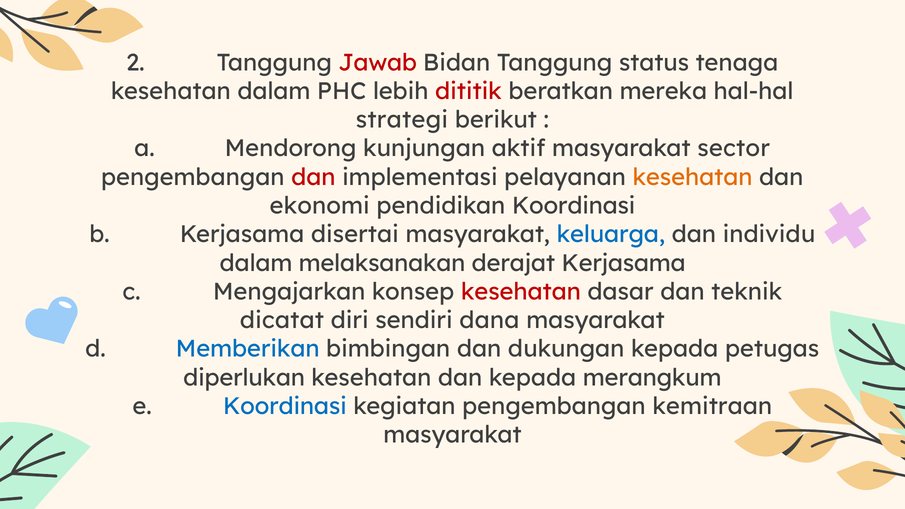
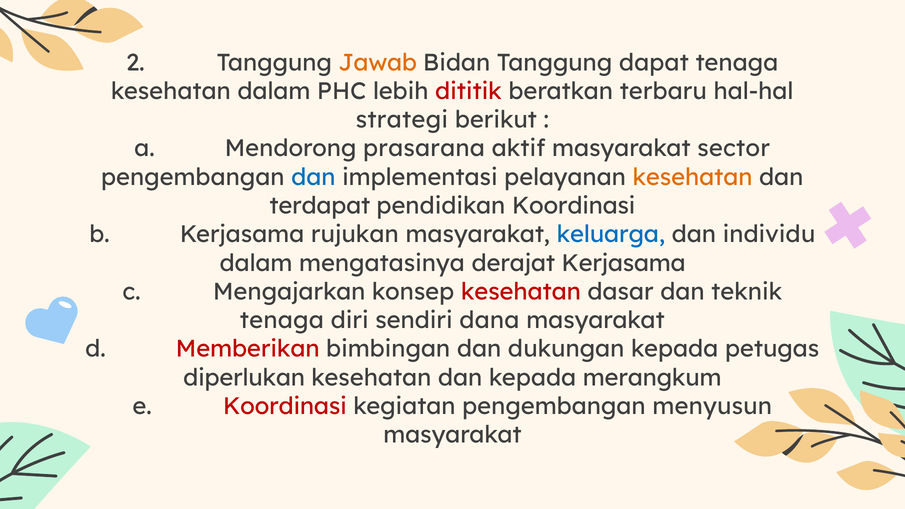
Jawab colour: red -> orange (378, 63)
status: status -> dapat (654, 63)
mereka: mereka -> terbaru (663, 91)
kunjungan: kunjungan -> prasarana (424, 149)
dan colour: red -> blue (313, 177)
ekonomi: ekonomi -> terdapat (320, 206)
disertai: disertai -> rujukan (355, 235)
melaksanakan: melaksanakan -> mengatasinya (382, 263)
dicatat: dicatat -> tenaga (282, 320)
Memberikan colour: blue -> red (248, 349)
Koordinasi colour: blue -> red (285, 406)
kemitraan: kemitraan -> menyusun (712, 406)
